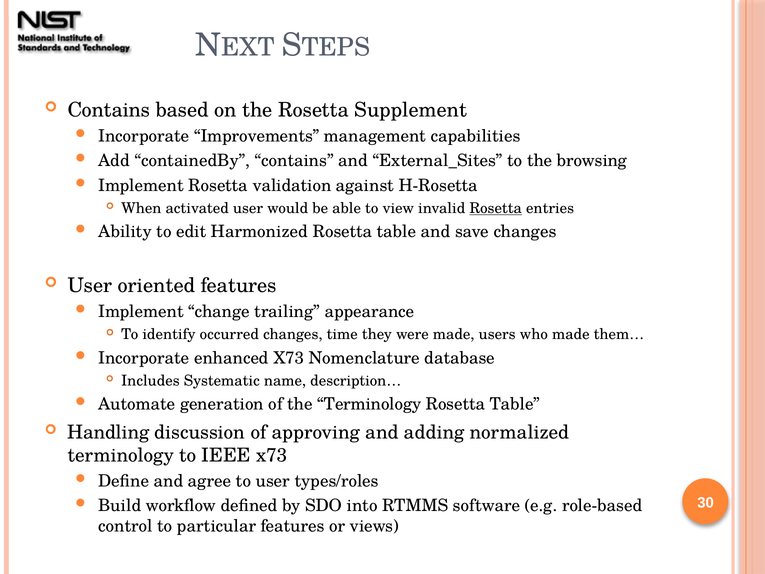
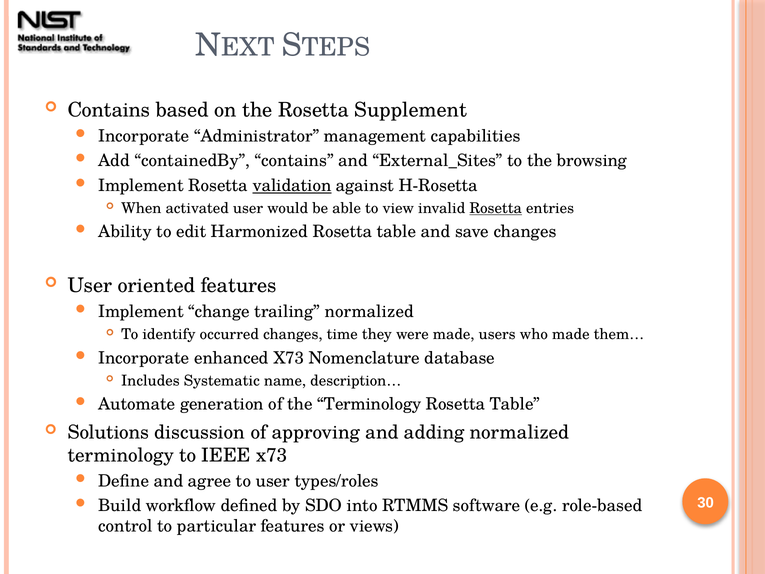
Improvements: Improvements -> Administrator (257, 136)
validation underline: none -> present (292, 185)
trailing appearance: appearance -> normalized (369, 312)
Handling: Handling -> Solutions (108, 432)
